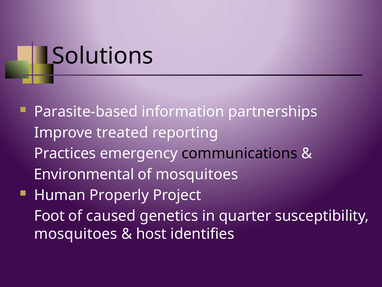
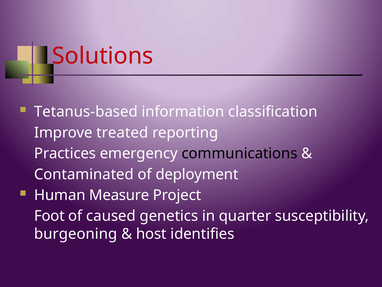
Solutions colour: black -> red (103, 56)
Parasite-based: Parasite-based -> Tetanus-based (86, 112)
partnerships: partnerships -> classification (273, 112)
Environmental: Environmental -> Contaminated (84, 174)
of mosquitoes: mosquitoes -> deployment (197, 174)
Properly: Properly -> Measure (119, 195)
mosquitoes: mosquitoes -> burgeoning (76, 234)
